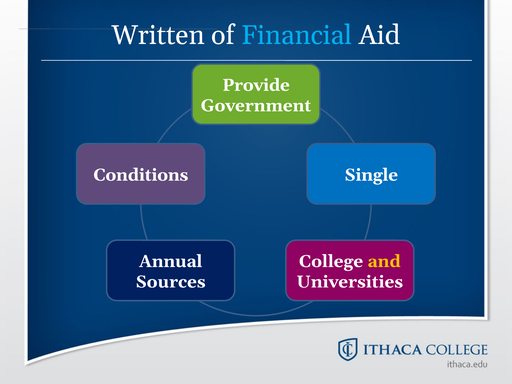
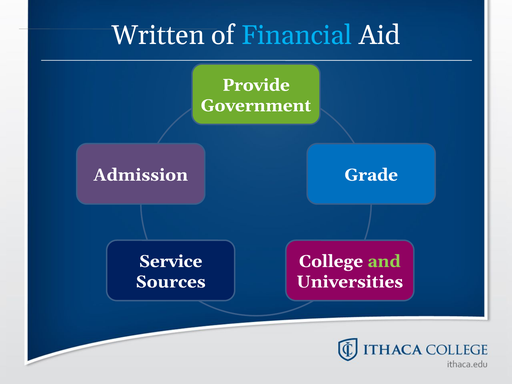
Conditions: Conditions -> Admission (141, 175)
Single: Single -> Grade (371, 175)
Annual: Annual -> Service (171, 261)
and colour: yellow -> light green (384, 261)
